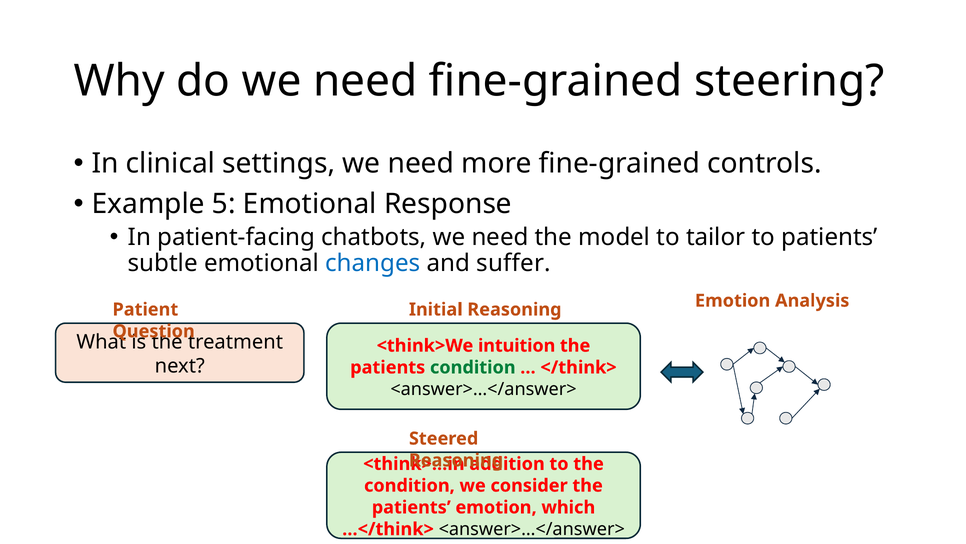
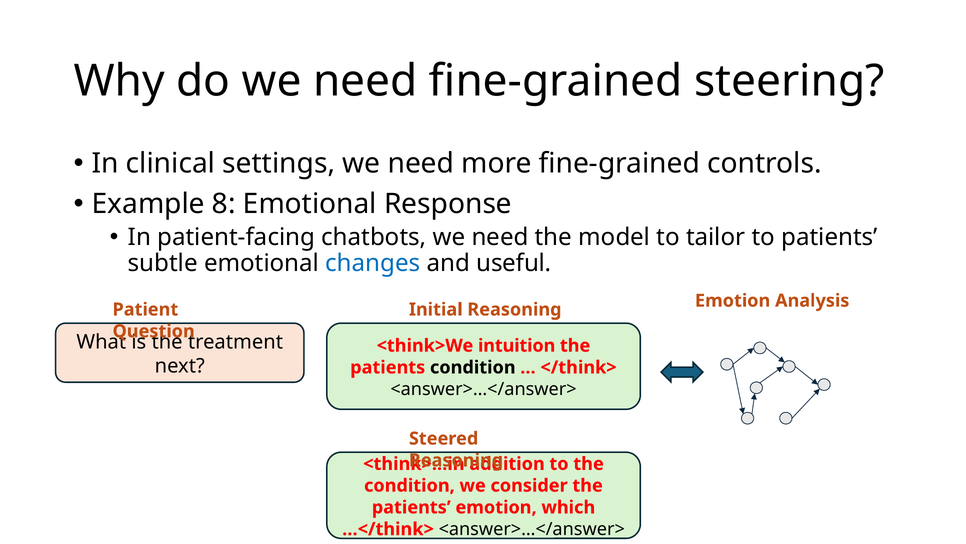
5: 5 -> 8 (224, 204)
suffer: suffer -> useful (514, 263)
condition colour: green -> black (473, 367)
